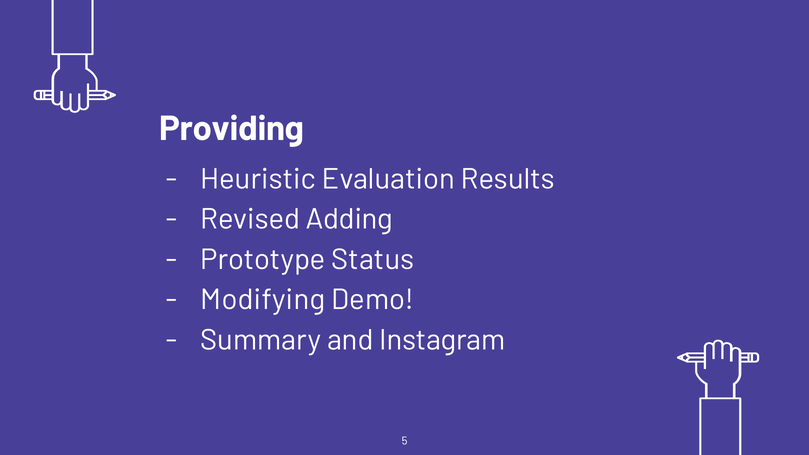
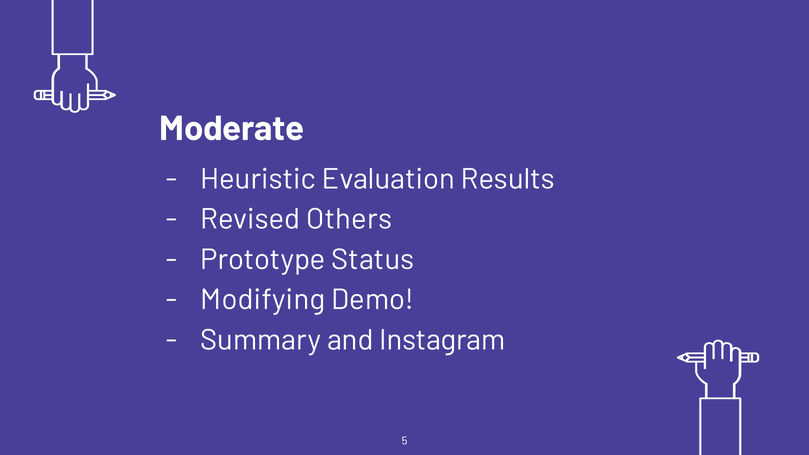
Providing: Providing -> Moderate (232, 129)
Adding: Adding -> Others (349, 219)
